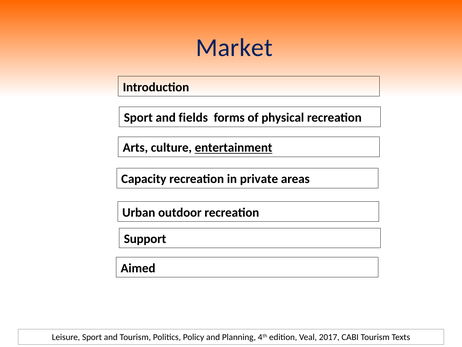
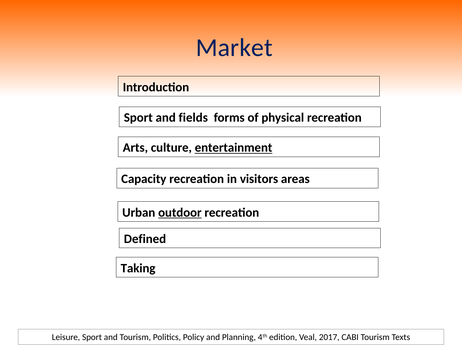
private: private -> visitors (259, 179)
outdoor underline: none -> present (180, 212)
Support: Support -> Defined (145, 239)
Aimed: Aimed -> Taking (138, 268)
